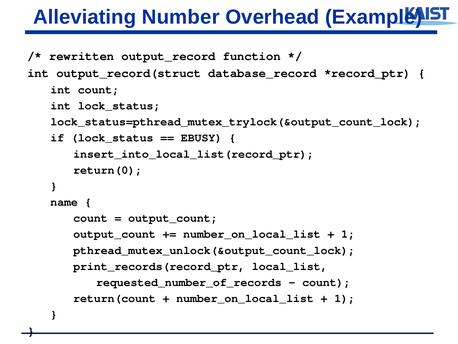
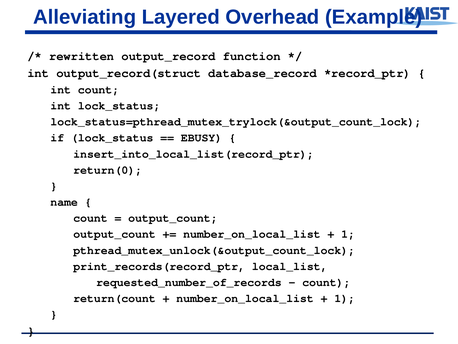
Number: Number -> Layered (181, 17)
